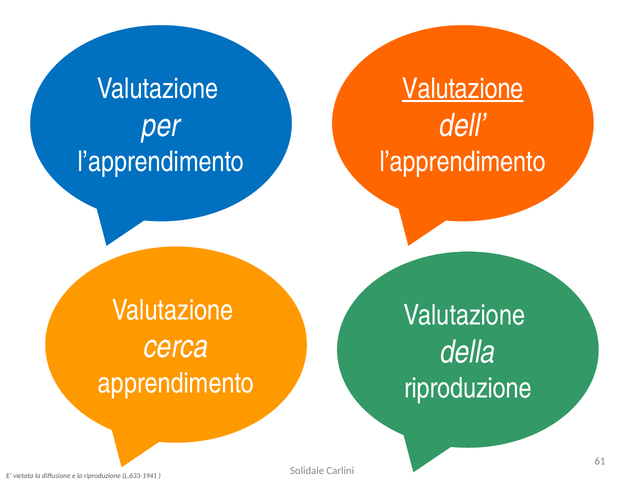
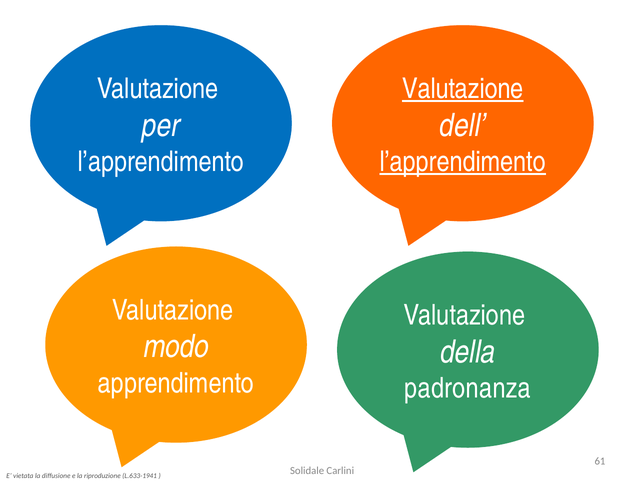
l’apprendimento underline: none -> present (463, 162)
cerca: cerca -> modo (176, 347)
riproduzione: riproduzione -> padronanza (468, 388)
